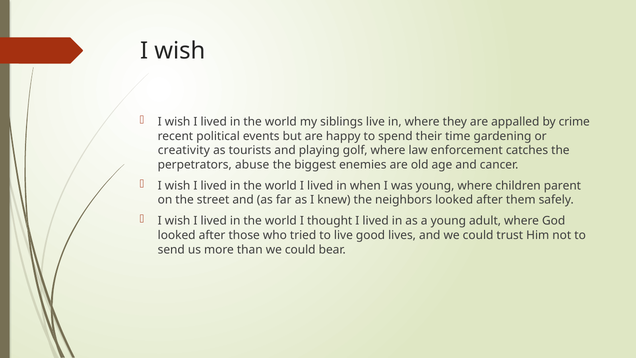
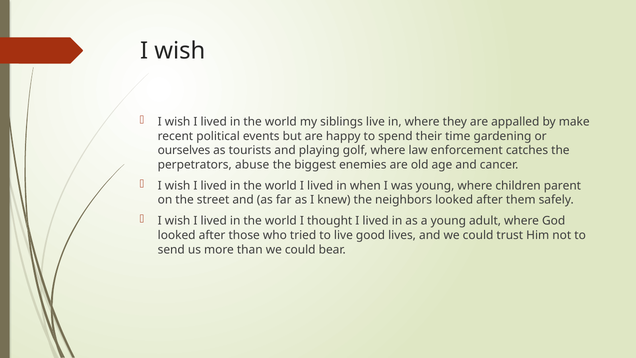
crime: crime -> make (574, 122)
creativity: creativity -> ourselves (184, 150)
